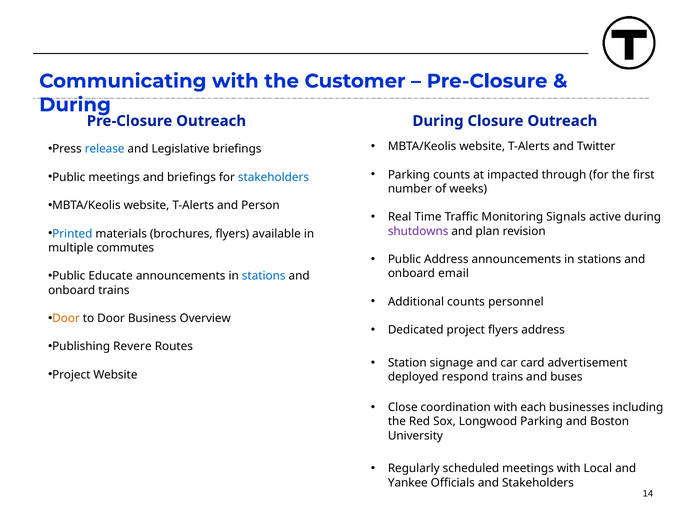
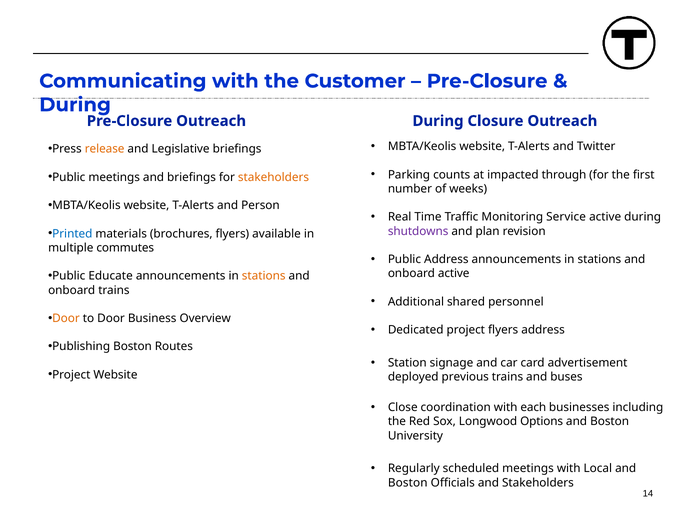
release colour: blue -> orange (105, 149)
stakeholders colour: blue -> orange (274, 177)
Signals: Signals -> Service (566, 217)
stations colour: blue -> orange (264, 276)
onboard email: email -> active (454, 273)
Additional counts: counts -> shared (466, 302)
Publishing Revere: Revere -> Boston (133, 346)
respond: respond -> previous (465, 377)
Longwood Parking: Parking -> Options (542, 421)
Yankee: Yankee -> Boston (408, 482)
